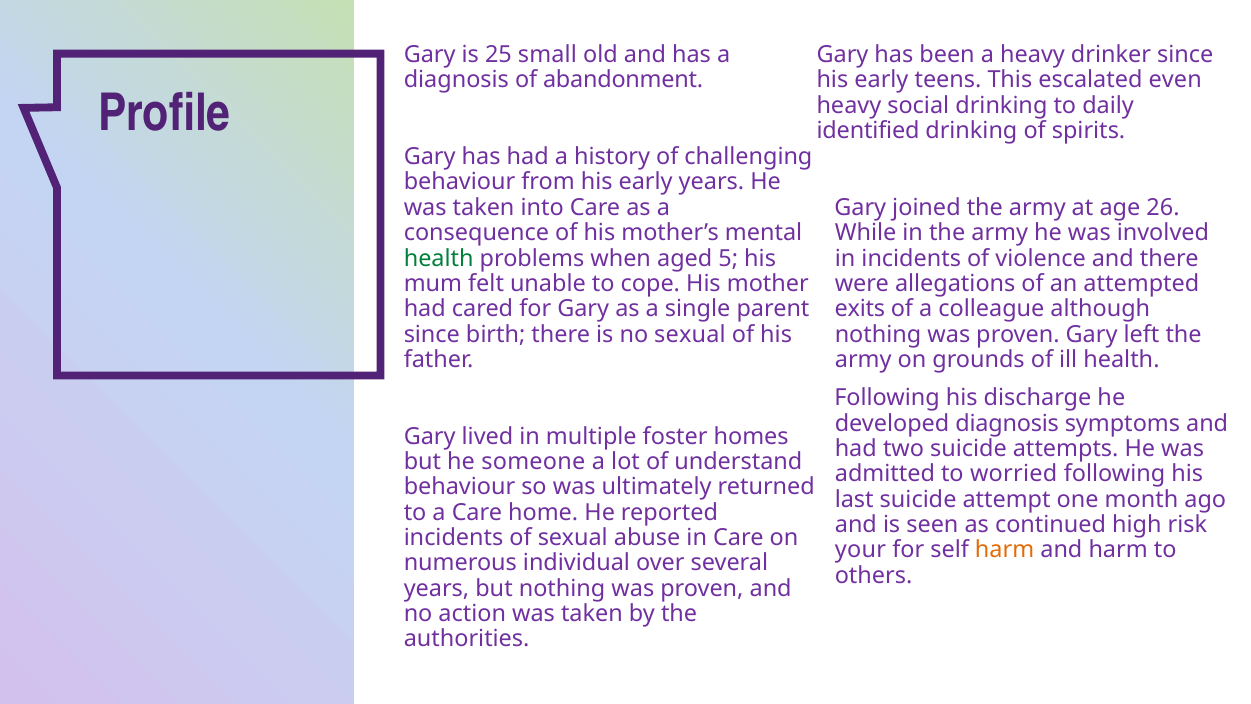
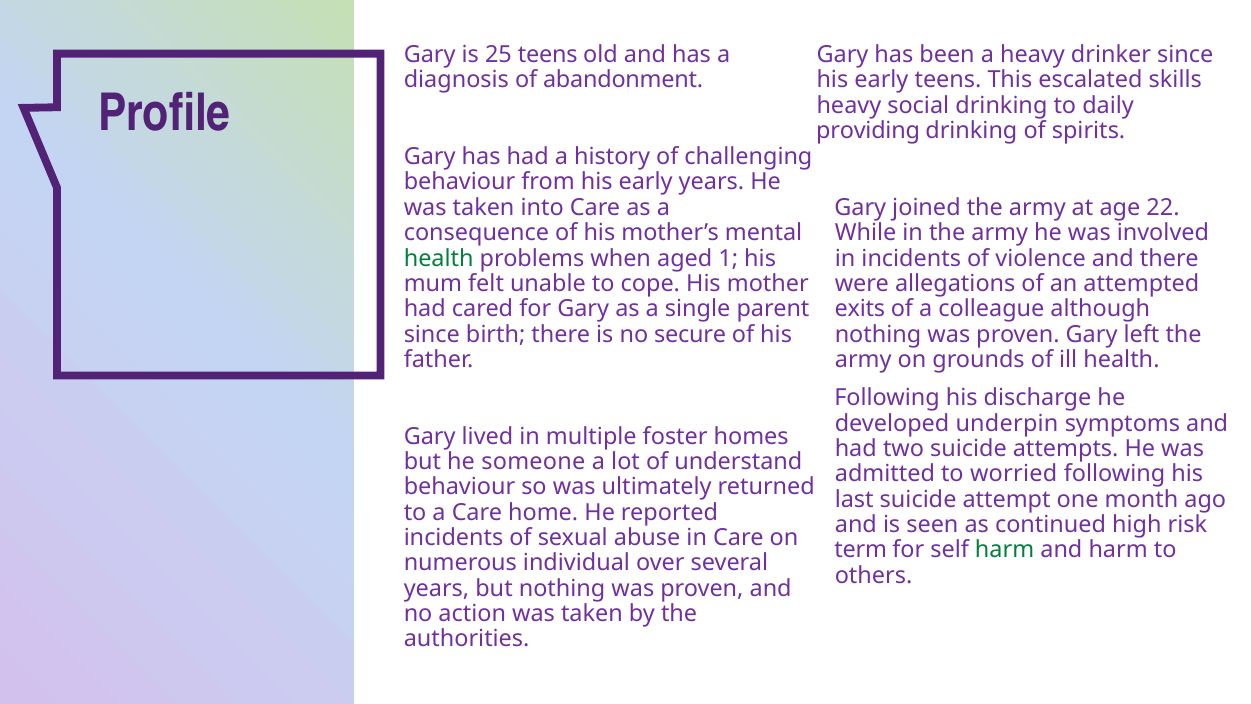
25 small: small -> teens (548, 55)
even: even -> skills (1175, 80)
identified: identified -> providing (868, 131)
26: 26 -> 22 (1163, 207)
5: 5 -> 1 (728, 258)
no sexual: sexual -> secure (690, 334)
developed diagnosis: diagnosis -> underpin (1007, 423)
your: your -> term (861, 550)
harm colour: orange -> green (1005, 550)
